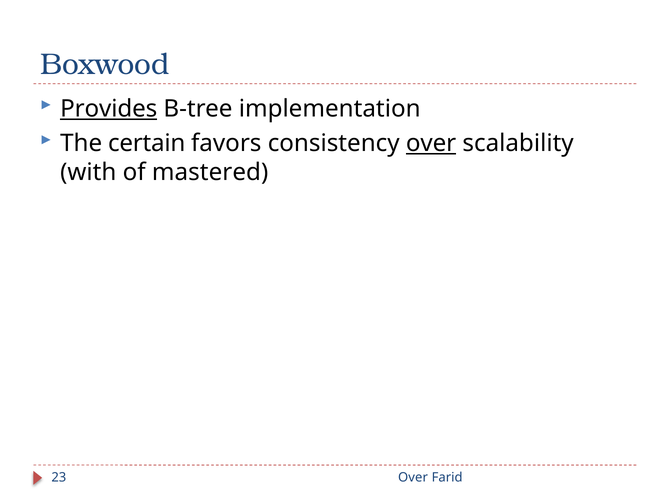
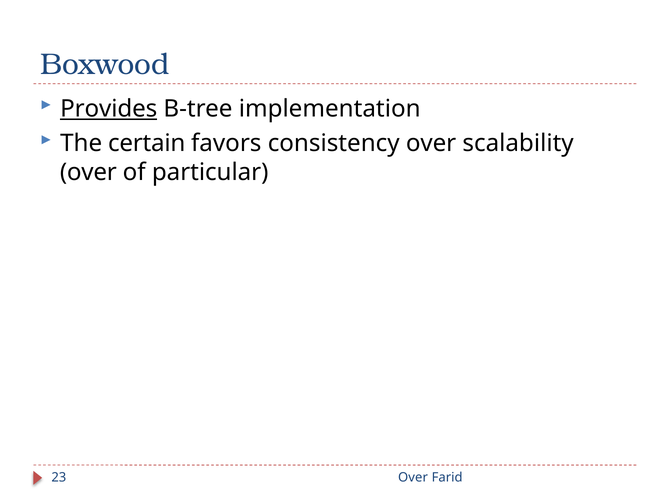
over underline: present -> none (431, 143)
with: with -> over (88, 172)
mastered: mastered -> particular (210, 172)
